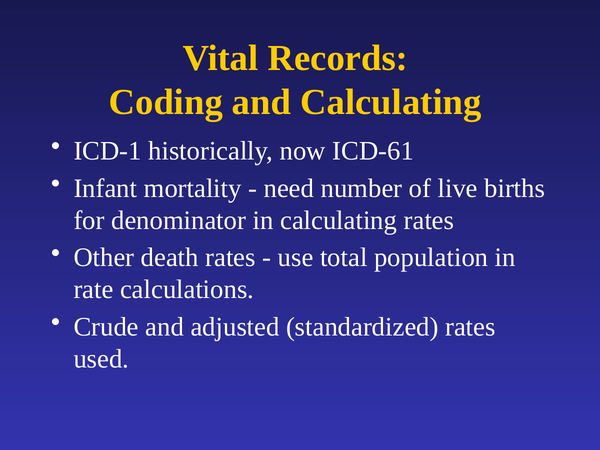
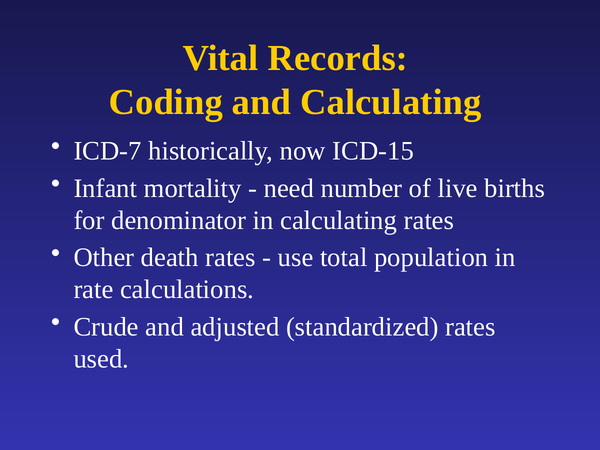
ICD-1: ICD-1 -> ICD-7 (108, 151)
ICD-61: ICD-61 -> ICD-15 (373, 151)
